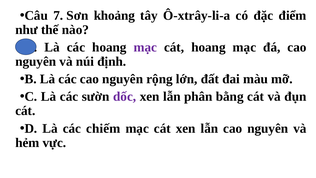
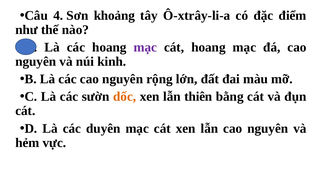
7: 7 -> 4 (58, 16)
định: định -> kinh (112, 61)
dốc colour: purple -> orange (125, 97)
phân: phân -> thiên (198, 97)
chiếm: chiếm -> duyên (103, 128)
